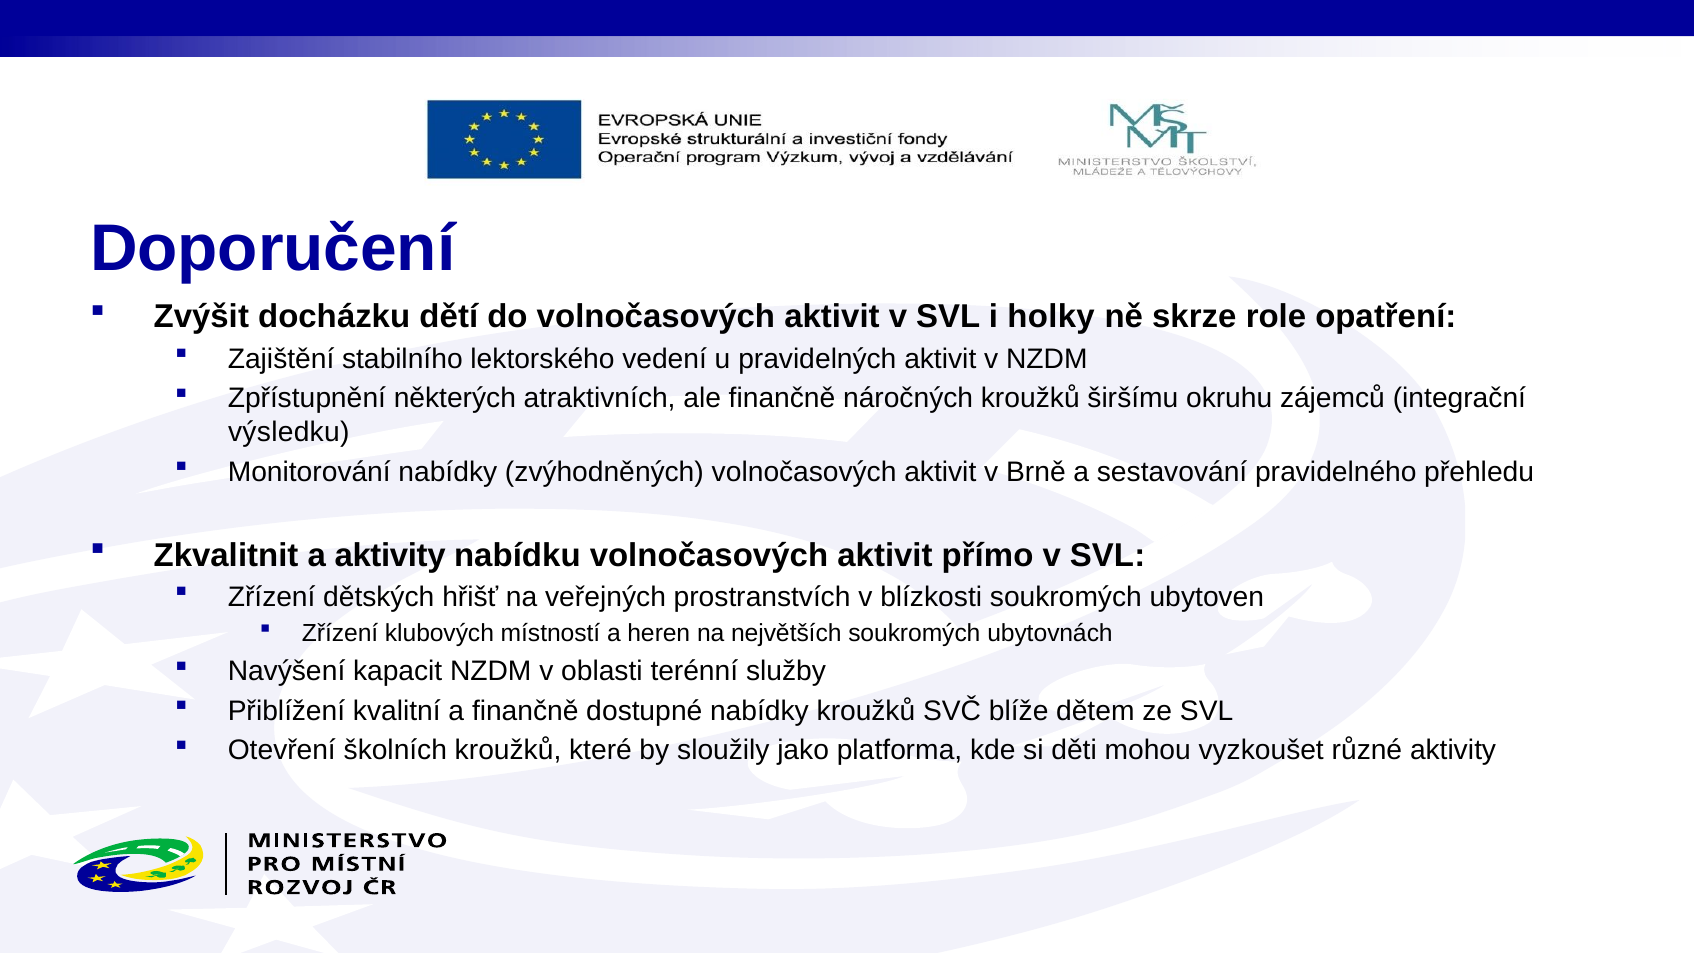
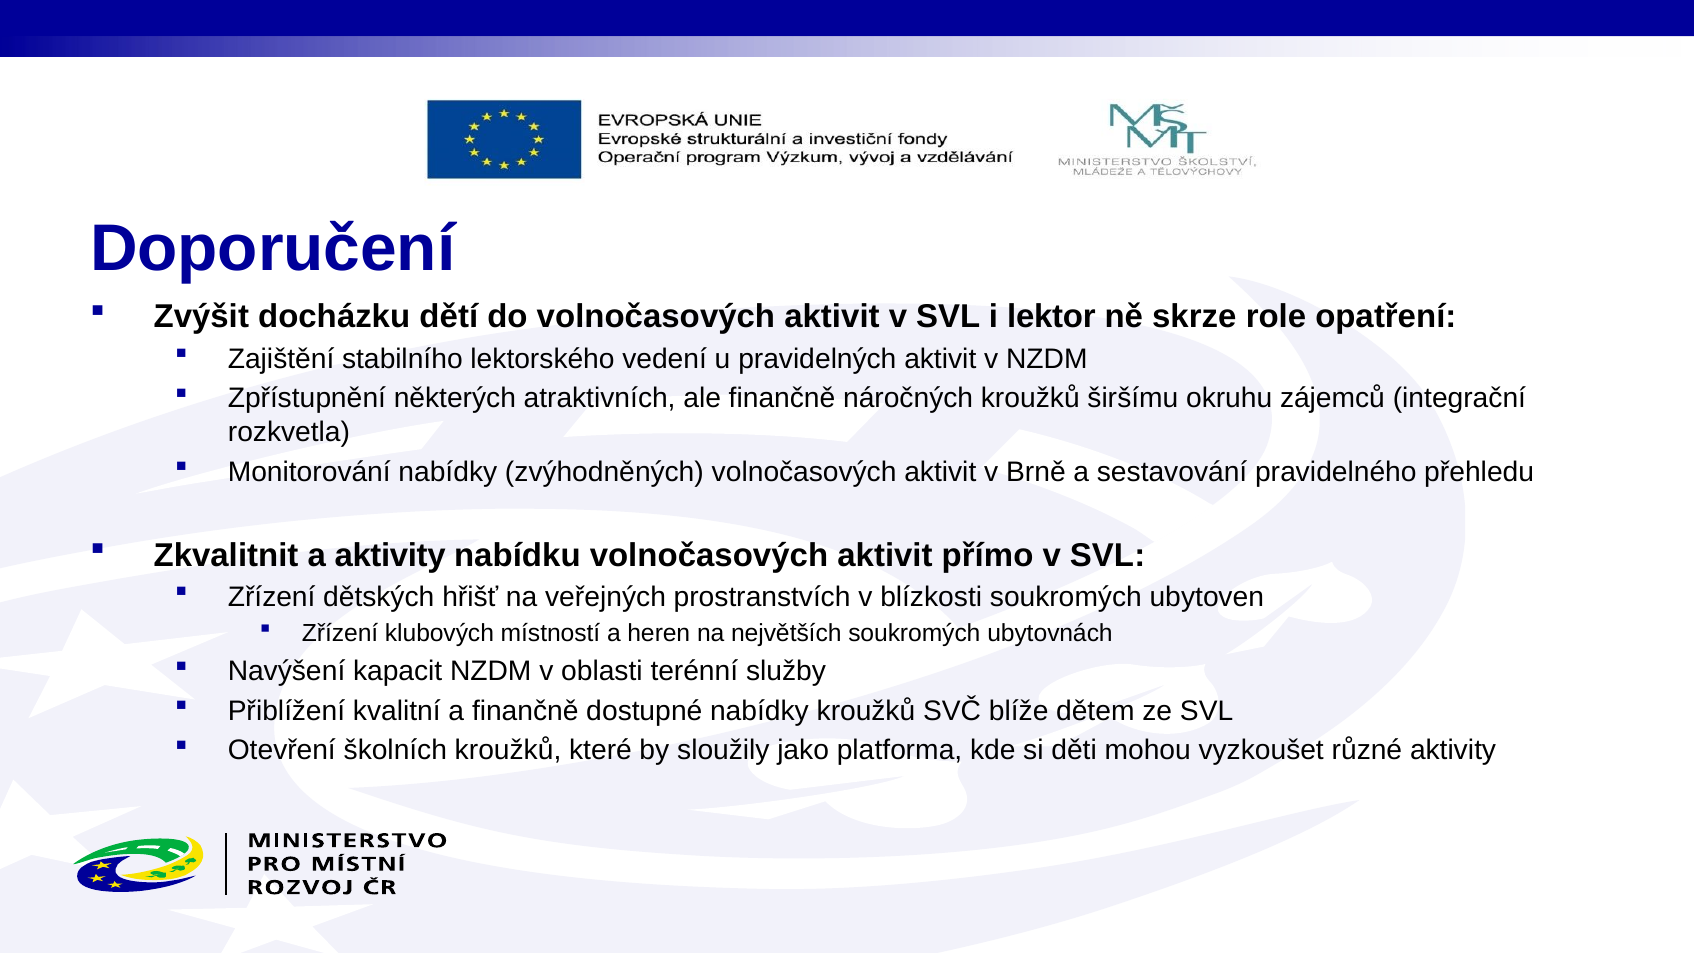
holky: holky -> lektor (1051, 317)
výsledku: výsledku -> rozkvetla (289, 432)
